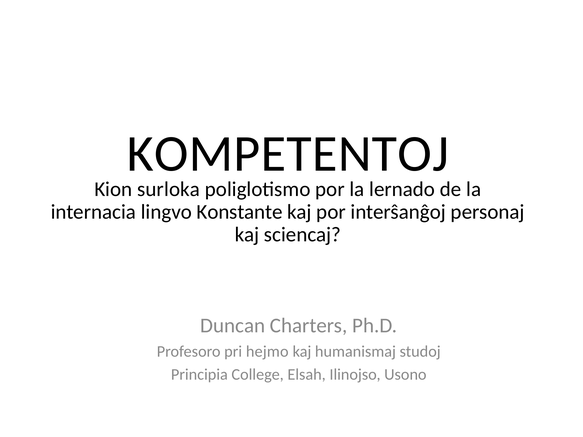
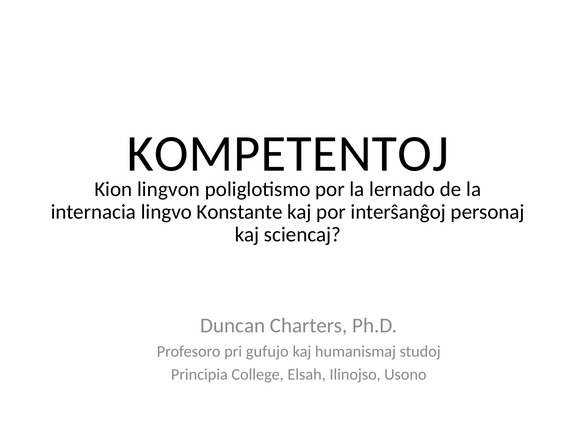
surloka: surloka -> lingvon (169, 189)
hejmo: hejmo -> gufujo (267, 352)
